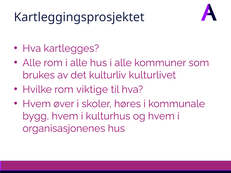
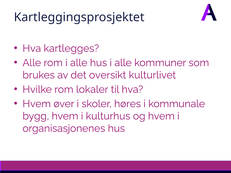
kulturliv: kulturliv -> oversikt (108, 75)
viktige: viktige -> lokaler (92, 90)
